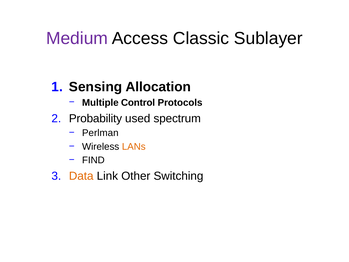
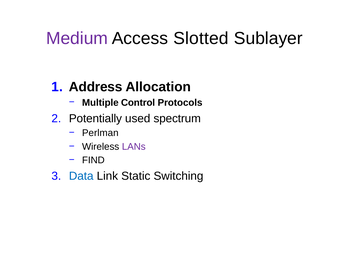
Classic: Classic -> Slotted (201, 38)
Sensing: Sensing -> Address (96, 87)
Probability: Probability -> Potentially (95, 118)
LANs colour: orange -> purple (134, 146)
Data colour: orange -> blue (81, 176)
Other: Other -> Static (136, 176)
